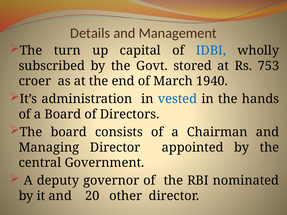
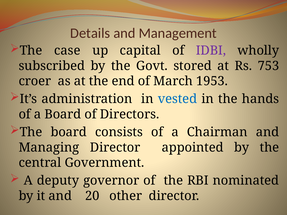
turn: turn -> case (67, 51)
IDBI colour: blue -> purple (211, 51)
1940: 1940 -> 1953 (212, 81)
